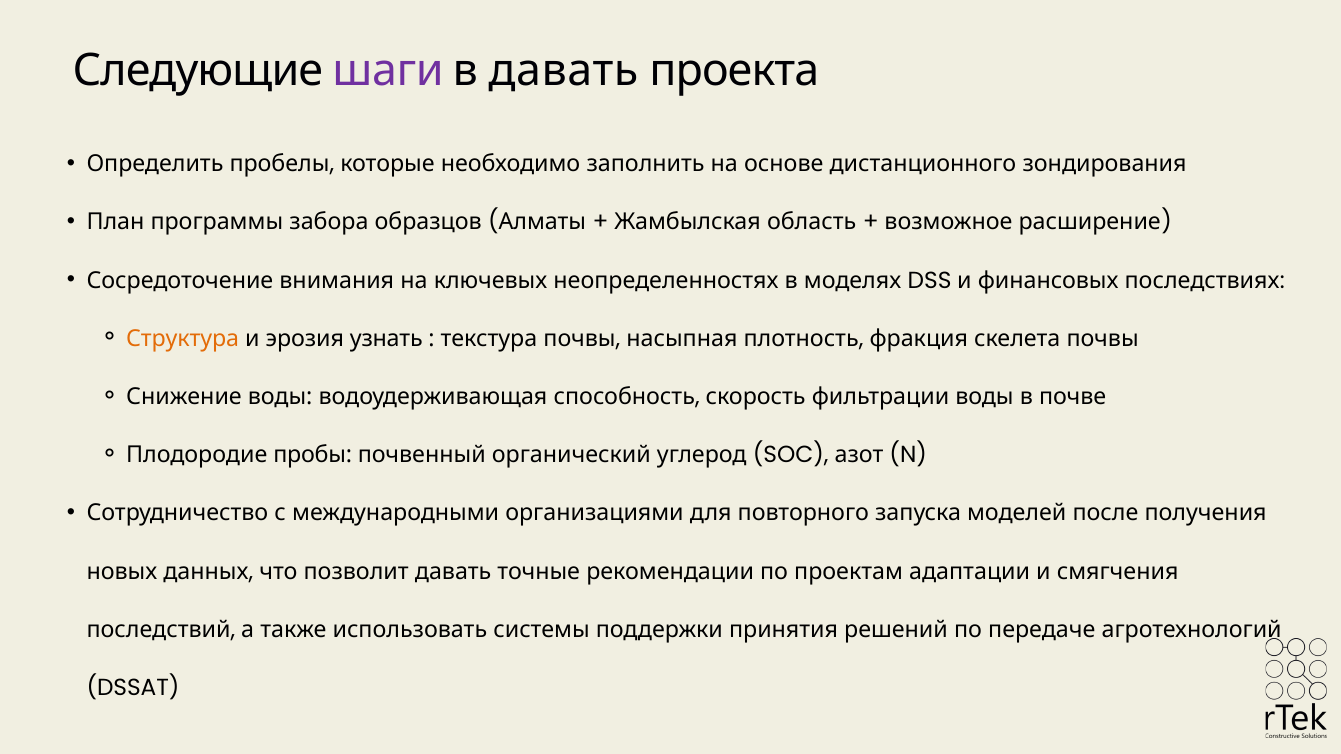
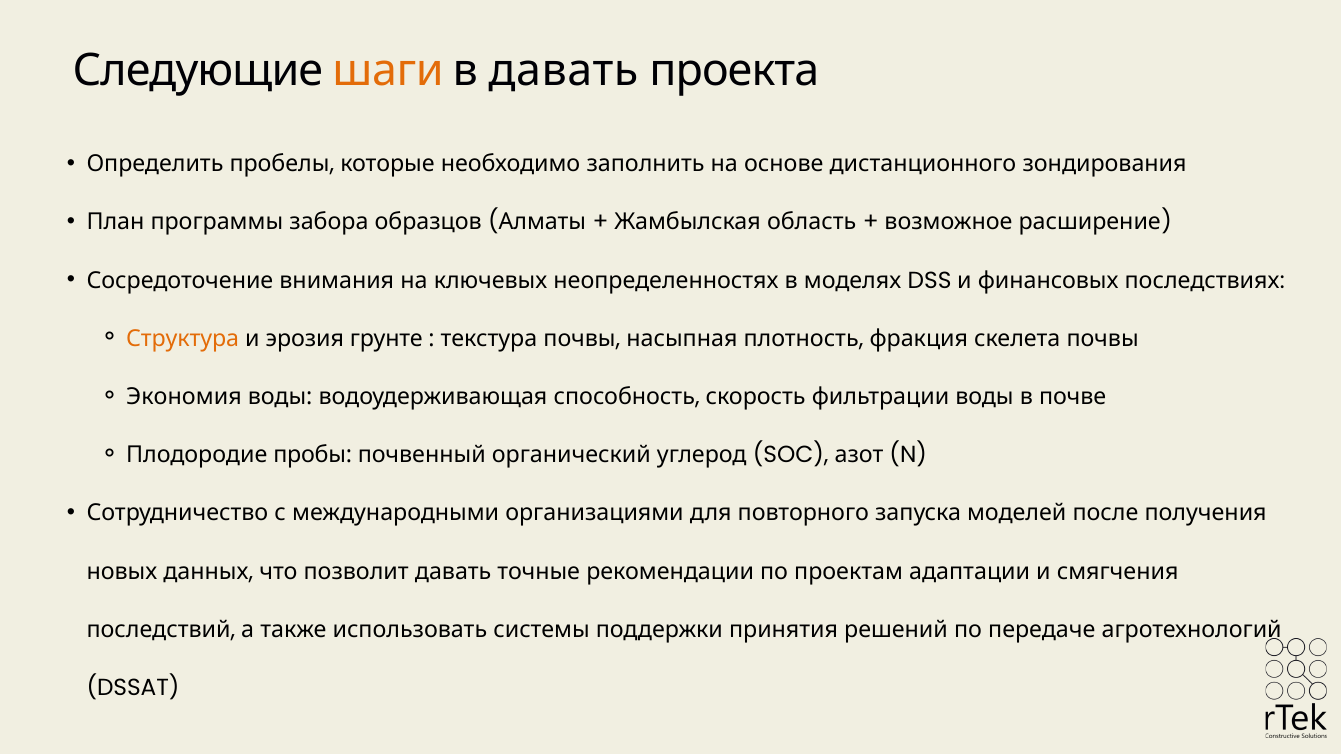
шаги colour: purple -> orange (388, 71)
узнать: узнать -> грунте (386, 339)
Снижение: Снижение -> Экономия (184, 397)
